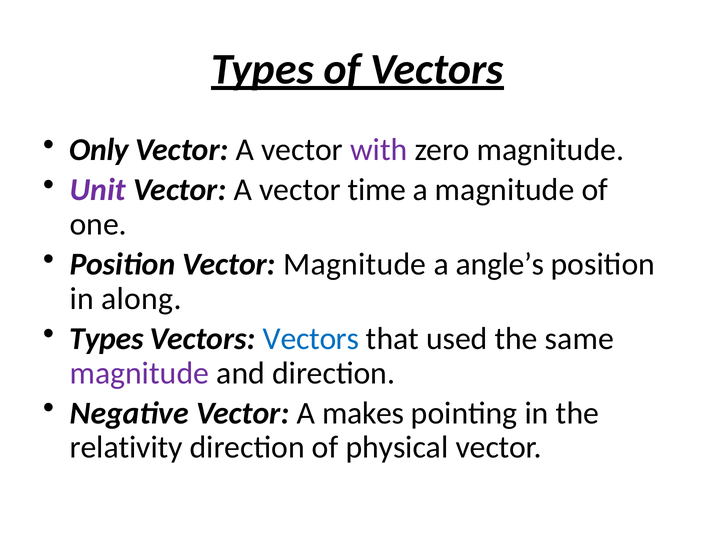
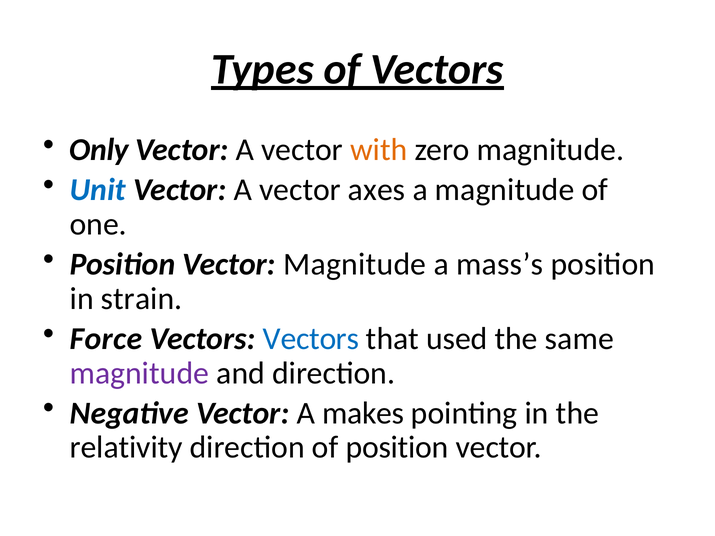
with colour: purple -> orange (379, 150)
Unit colour: purple -> blue (98, 190)
time: time -> axes (377, 190)
angle’s: angle’s -> mass’s (500, 264)
along: along -> strain (142, 299)
Types: Types -> Force (106, 339)
of physical: physical -> position (397, 448)
